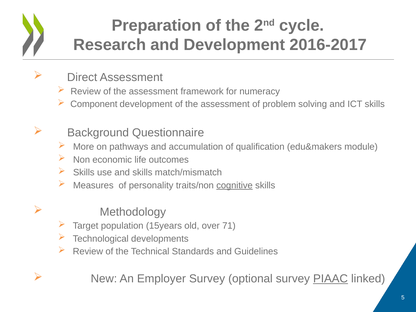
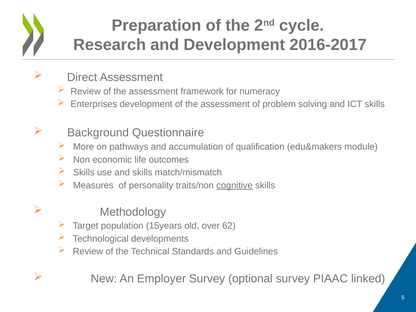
Component: Component -> Enterprises (94, 104)
71: 71 -> 62 (229, 226)
PIAAC underline: present -> none (331, 279)
